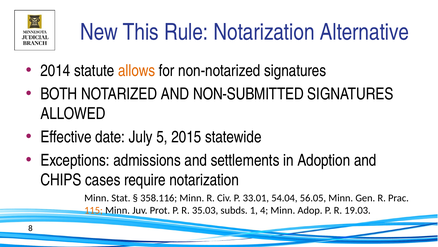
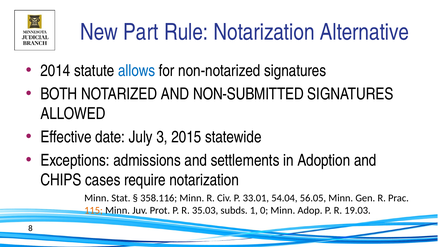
This: This -> Part (141, 32)
allows colour: orange -> blue (137, 70)
5: 5 -> 3 (162, 137)
4: 4 -> 0 (264, 210)
